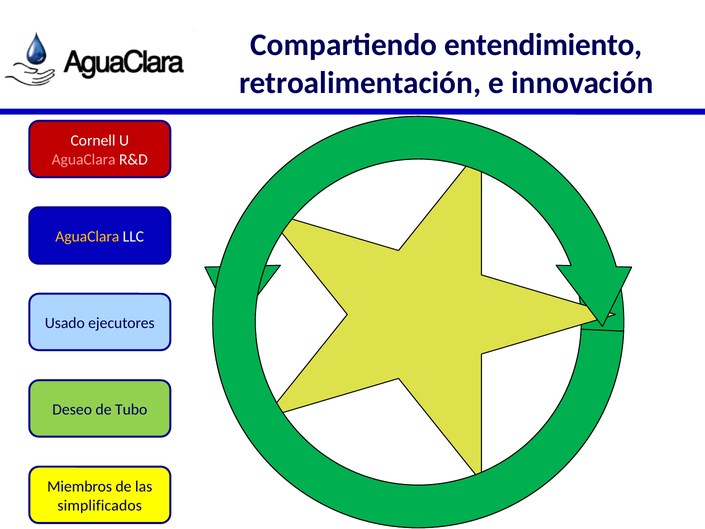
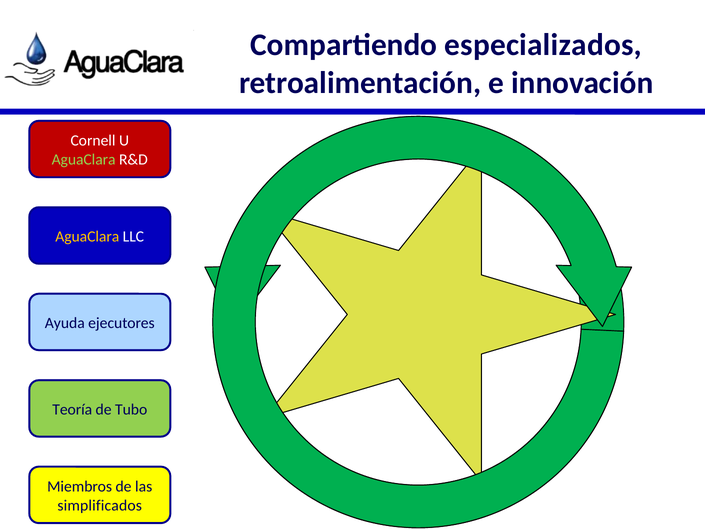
entendimiento: entendimiento -> especializados (543, 45)
AguaClara colour: pink -> light green (84, 159)
Usado: Usado -> Ayuda (65, 323)
Deseo: Deseo -> Teoría (72, 409)
